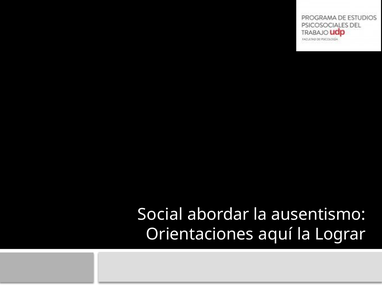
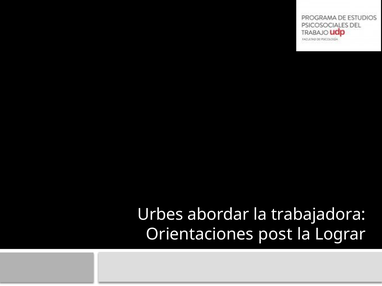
Social: Social -> Urbes (160, 215)
ausentismo: ausentismo -> trabajadora (318, 215)
aquí: aquí -> post (275, 234)
